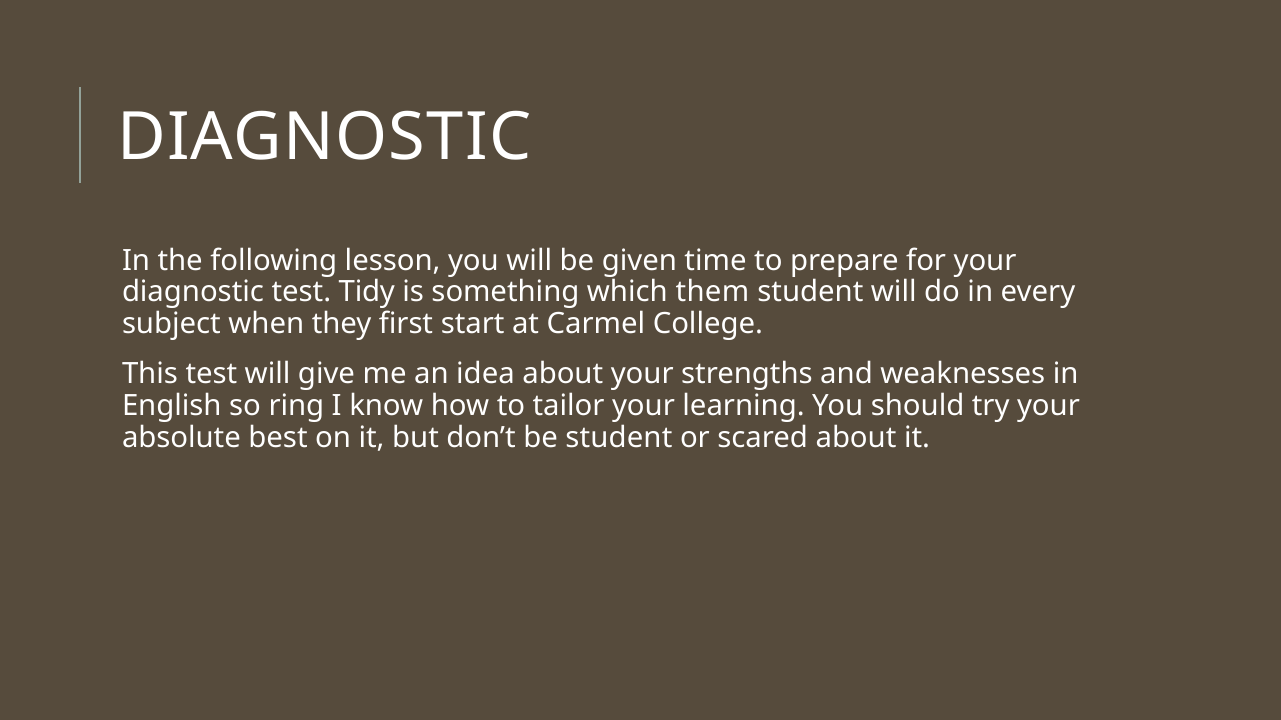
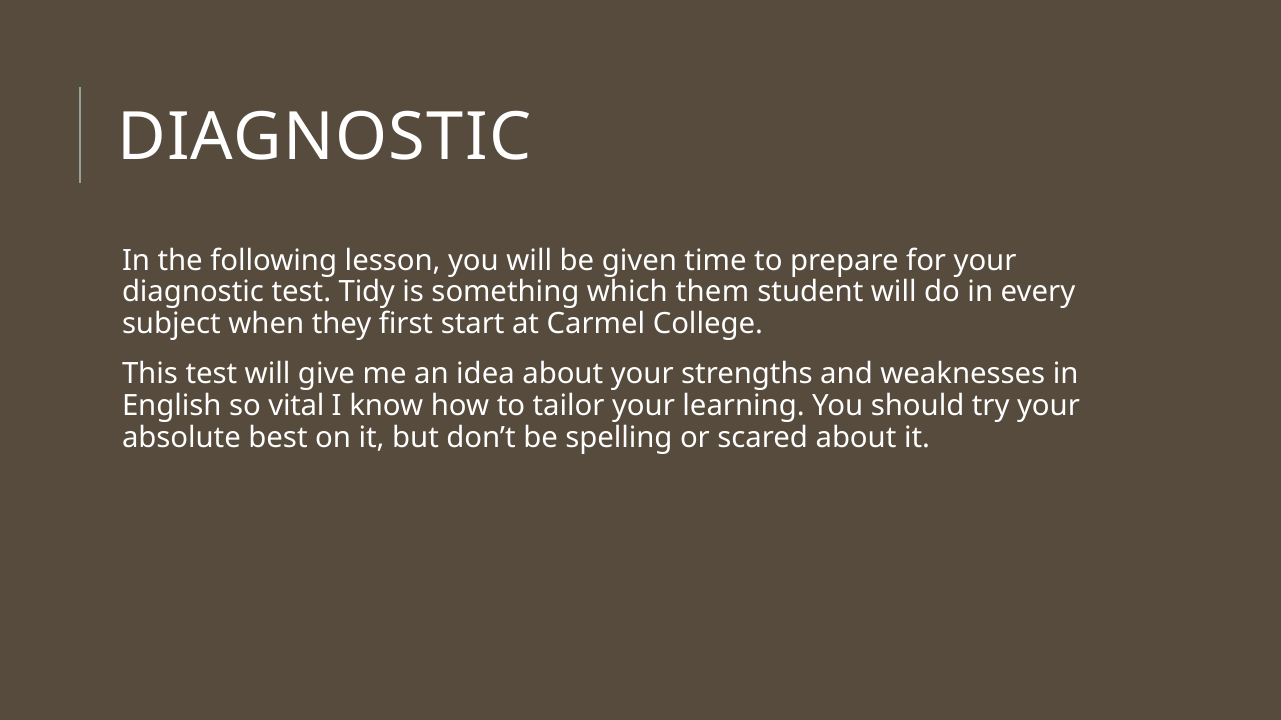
ring: ring -> vital (296, 406)
be student: student -> spelling (619, 438)
